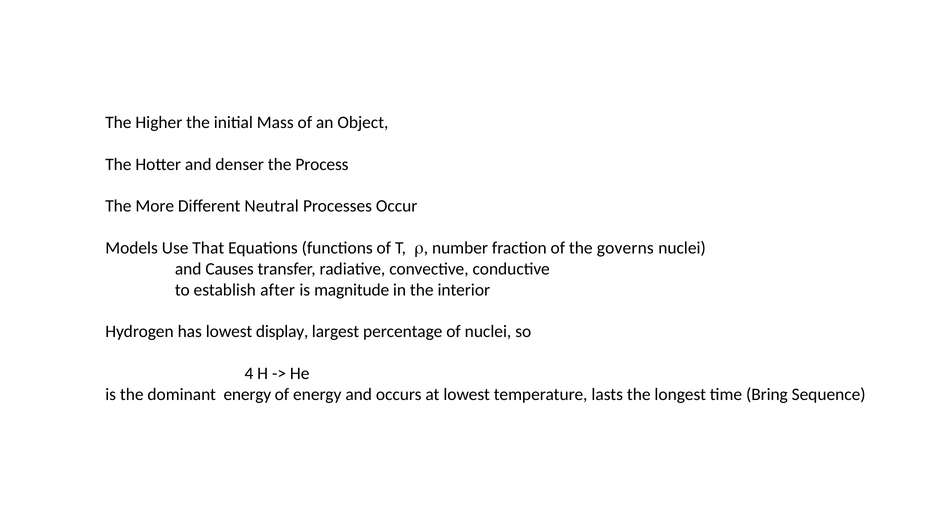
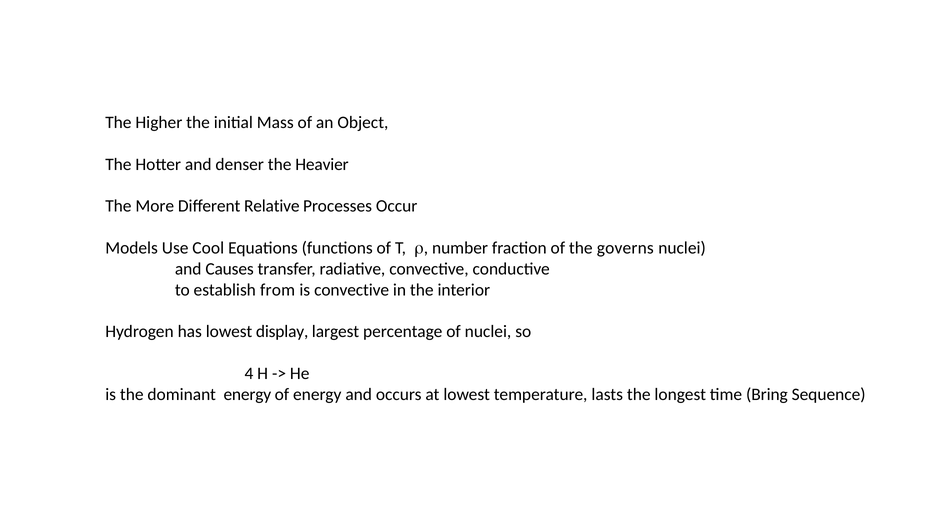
Process: Process -> Heavier (322, 164)
Neutral: Neutral -> Relative (272, 206)
That: That -> Cool (208, 248)
after: after -> from (278, 290)
is magnitude: magnitude -> convective (352, 290)
